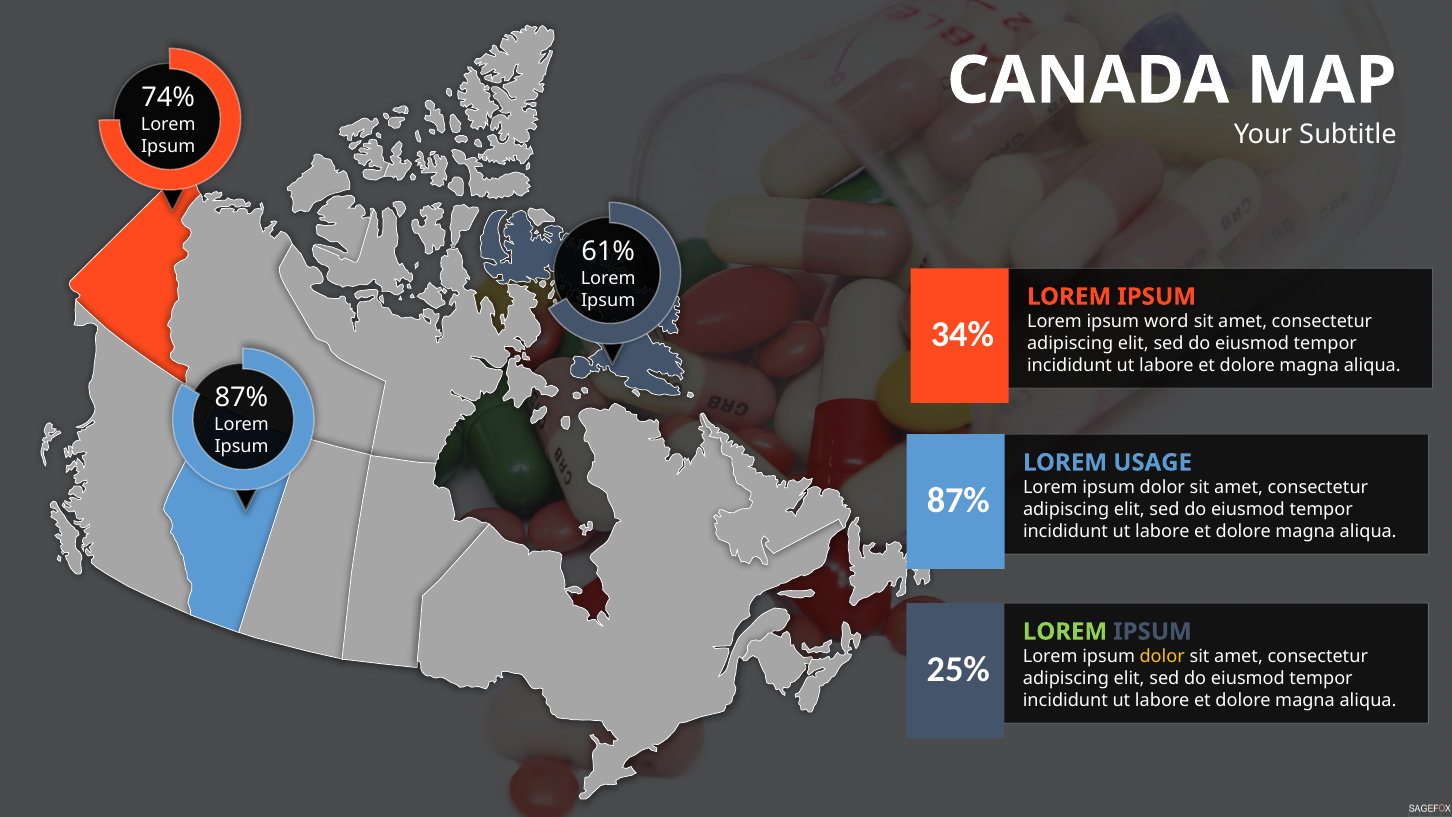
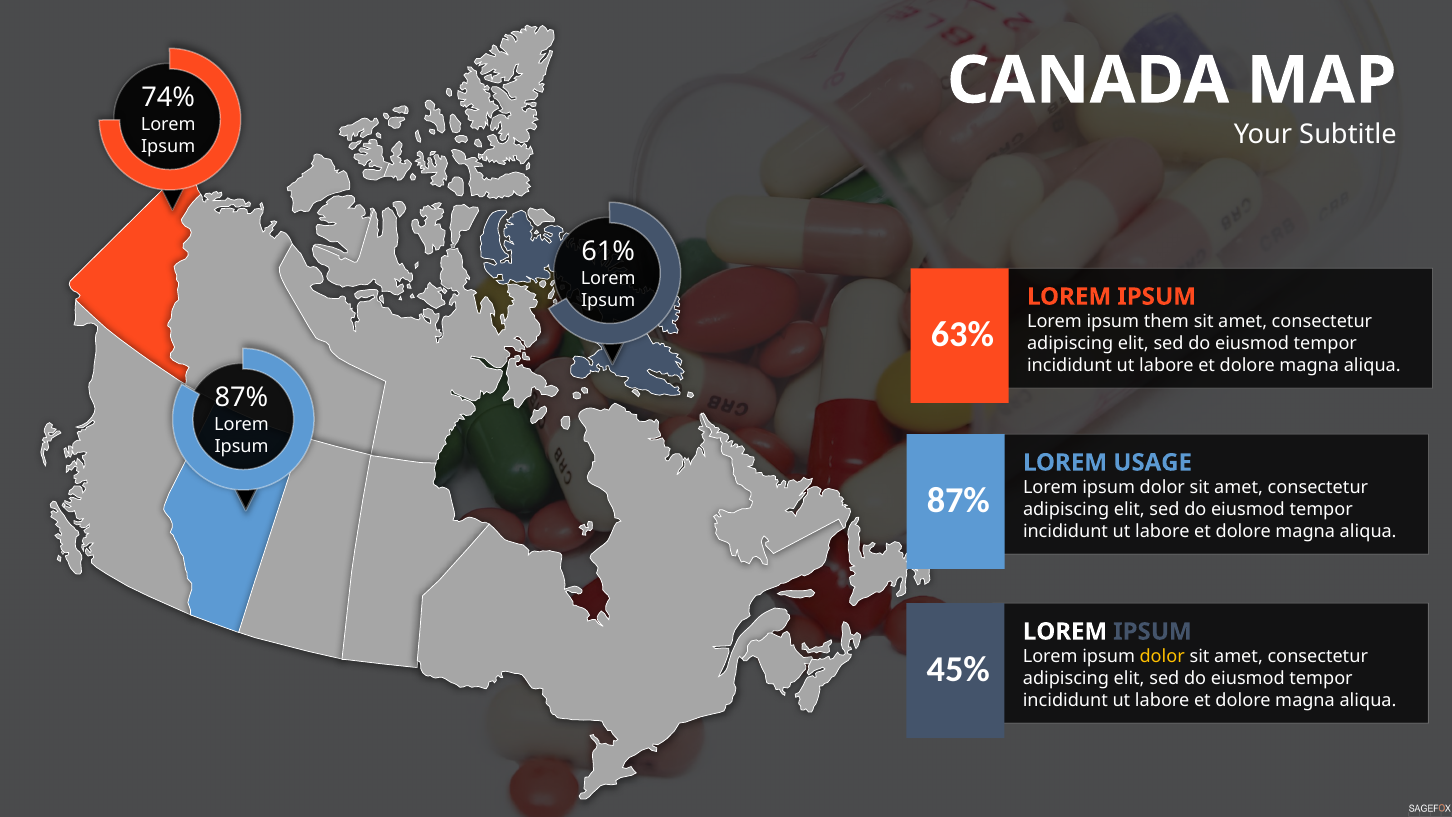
word: word -> them (1166, 322)
34%: 34% -> 63% (962, 334)
LOREM colour: light green -> white (1065, 631)
25%: 25% -> 45% (958, 669)
